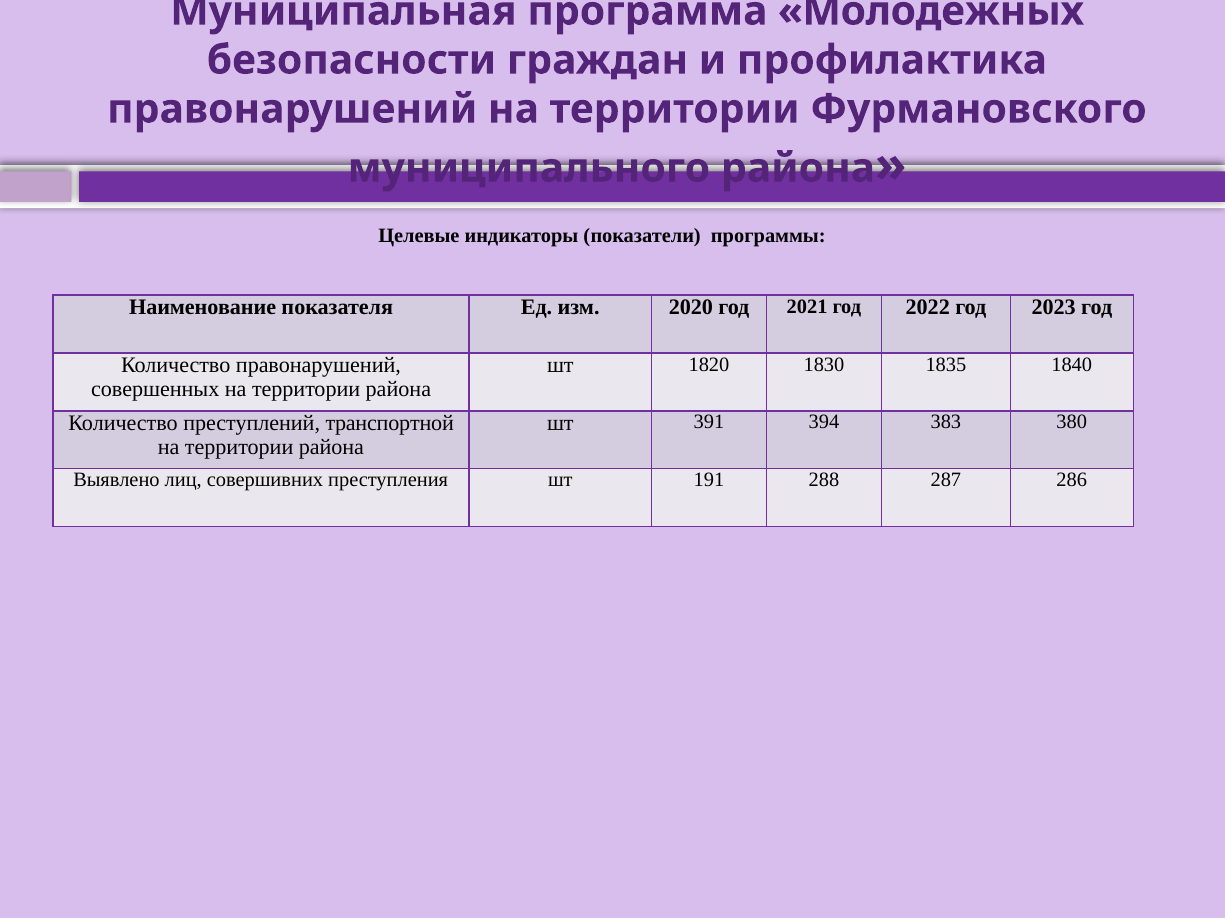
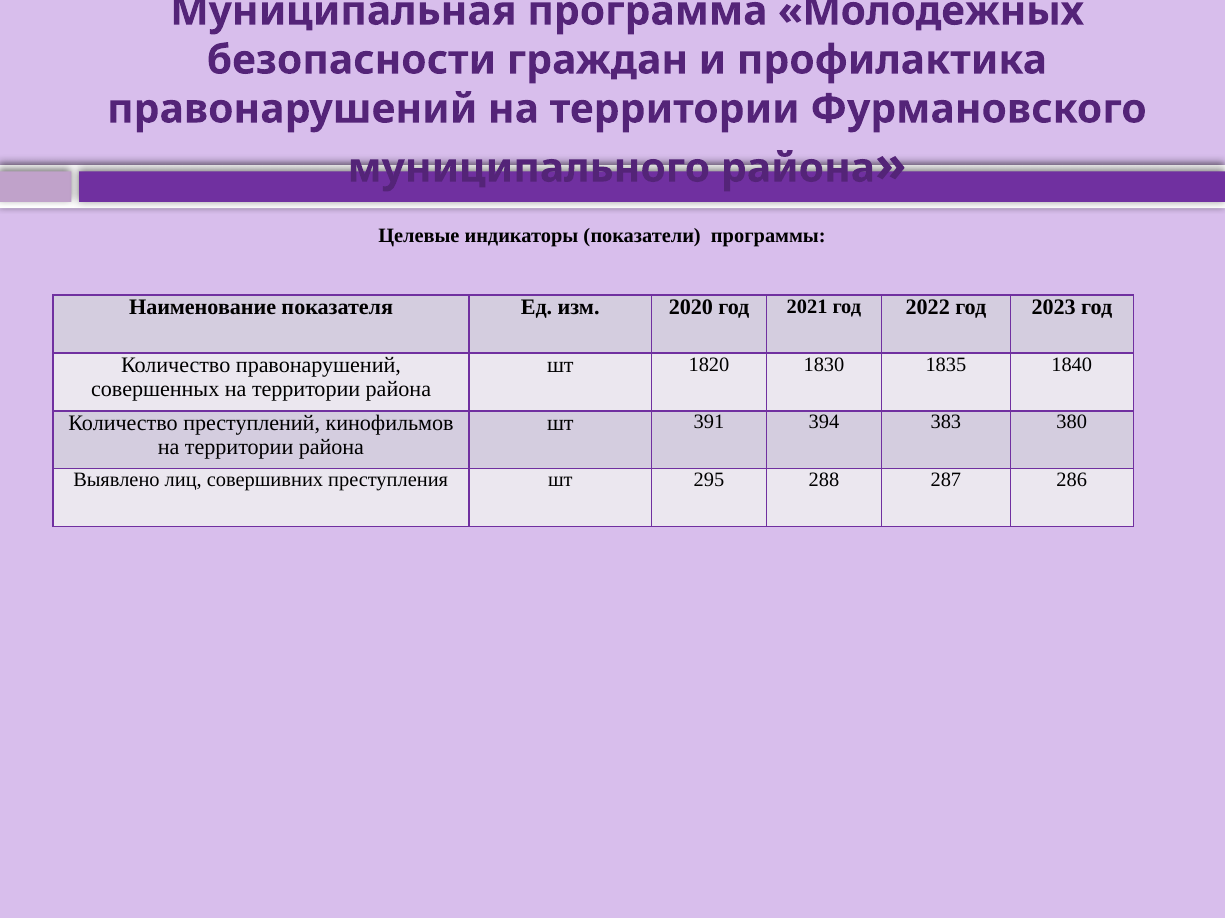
транспортной: транспортной -> кинофильмов (390, 423)
191: 191 -> 295 (709, 480)
